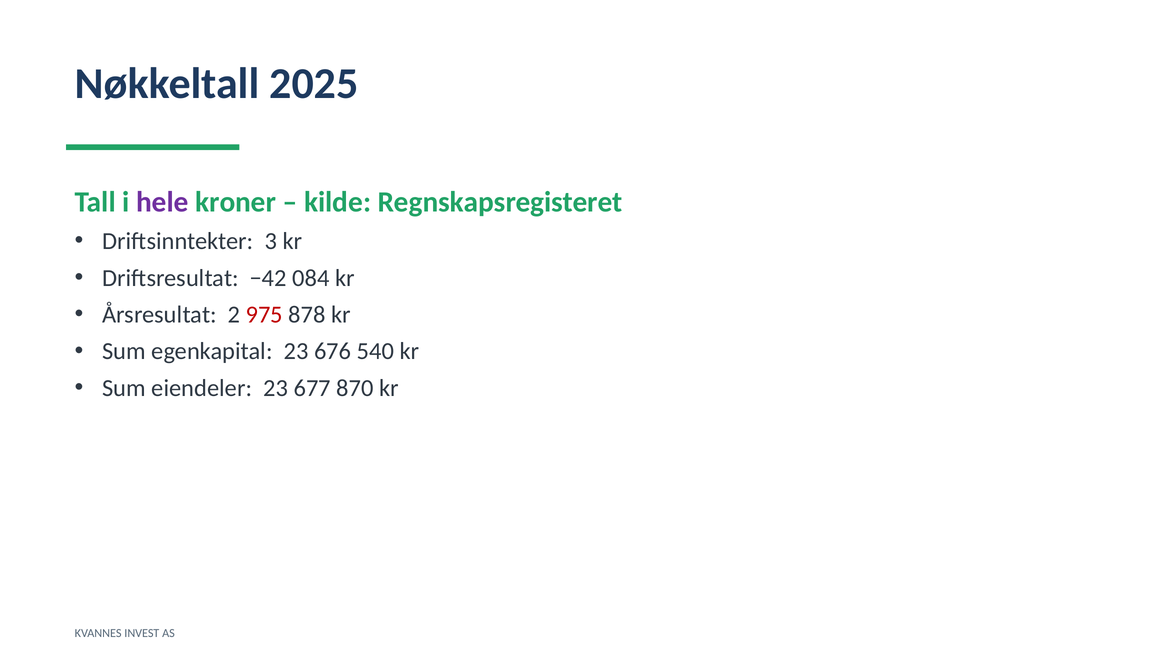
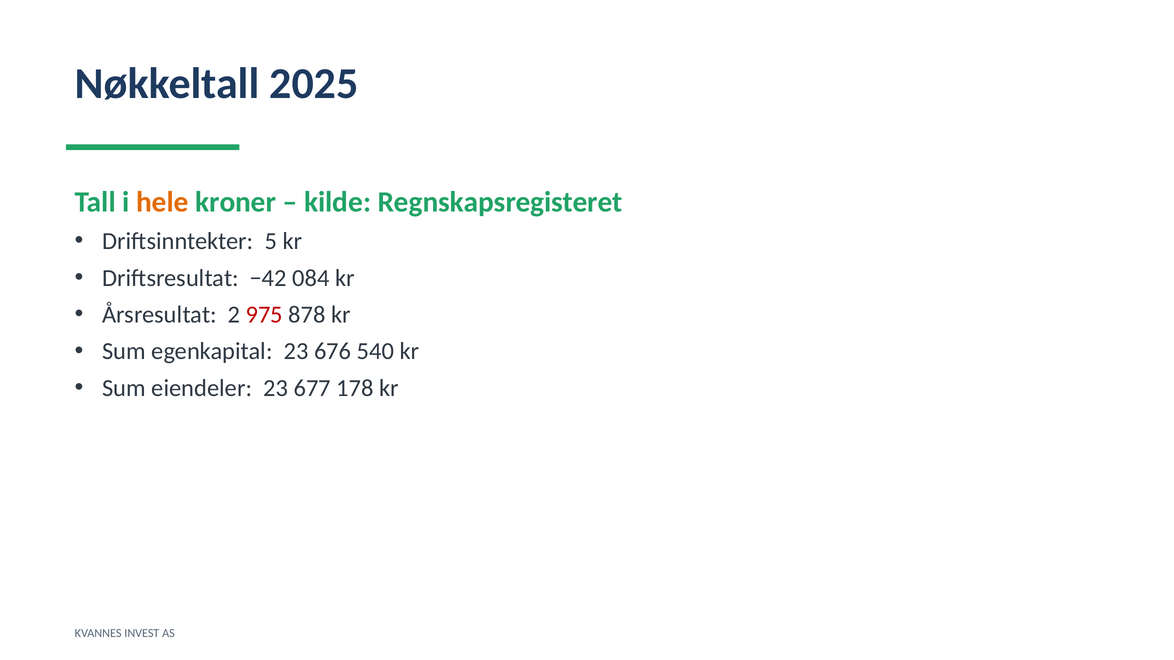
hele colour: purple -> orange (162, 202)
3: 3 -> 5 (271, 241)
870: 870 -> 178 (355, 388)
